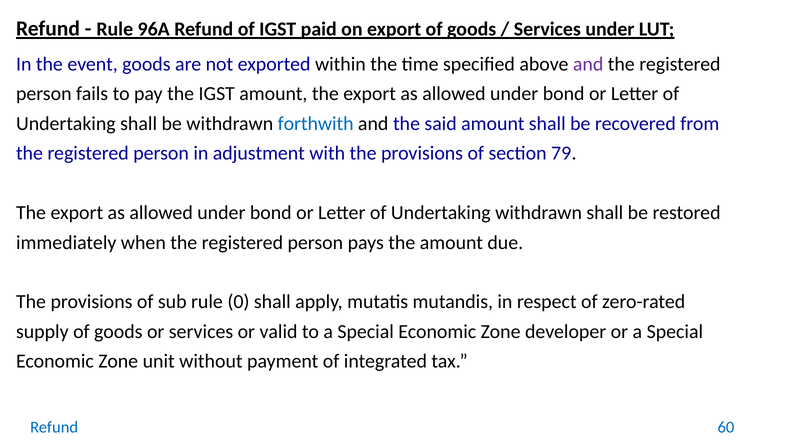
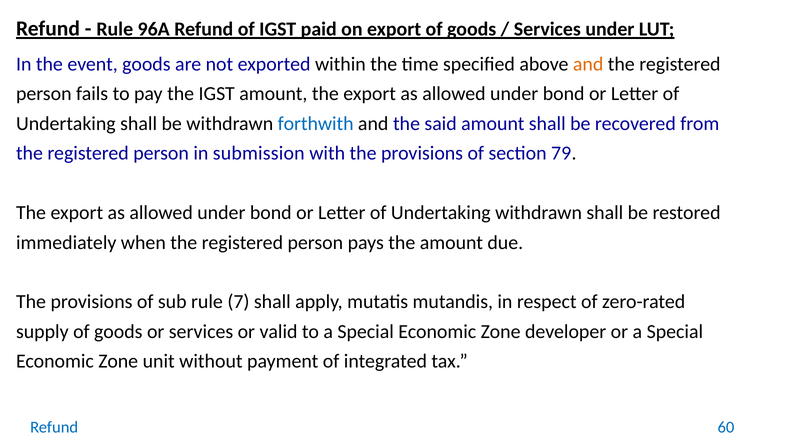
and colour: purple -> orange (588, 64)
adjustment: adjustment -> submission (259, 153)
0: 0 -> 7 (238, 302)
